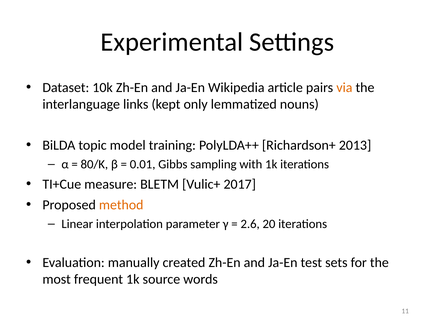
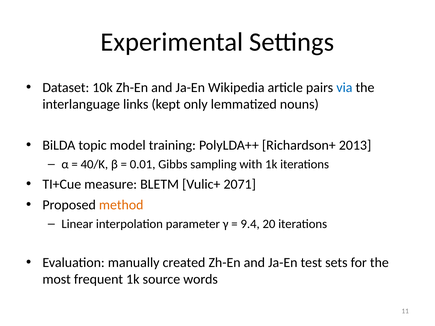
via colour: orange -> blue (344, 88)
80/K: 80/K -> 40/K (94, 165)
2017: 2017 -> 2071 (240, 184)
2.6: 2.6 -> 9.4 (250, 224)
